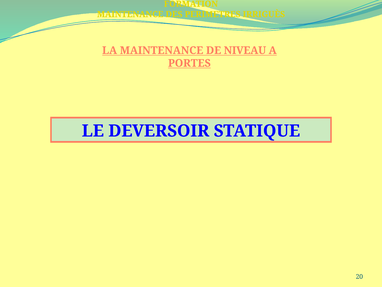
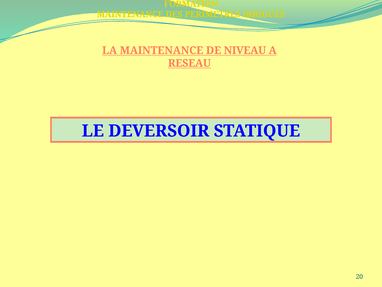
PORTES: PORTES -> RESEAU (189, 63)
